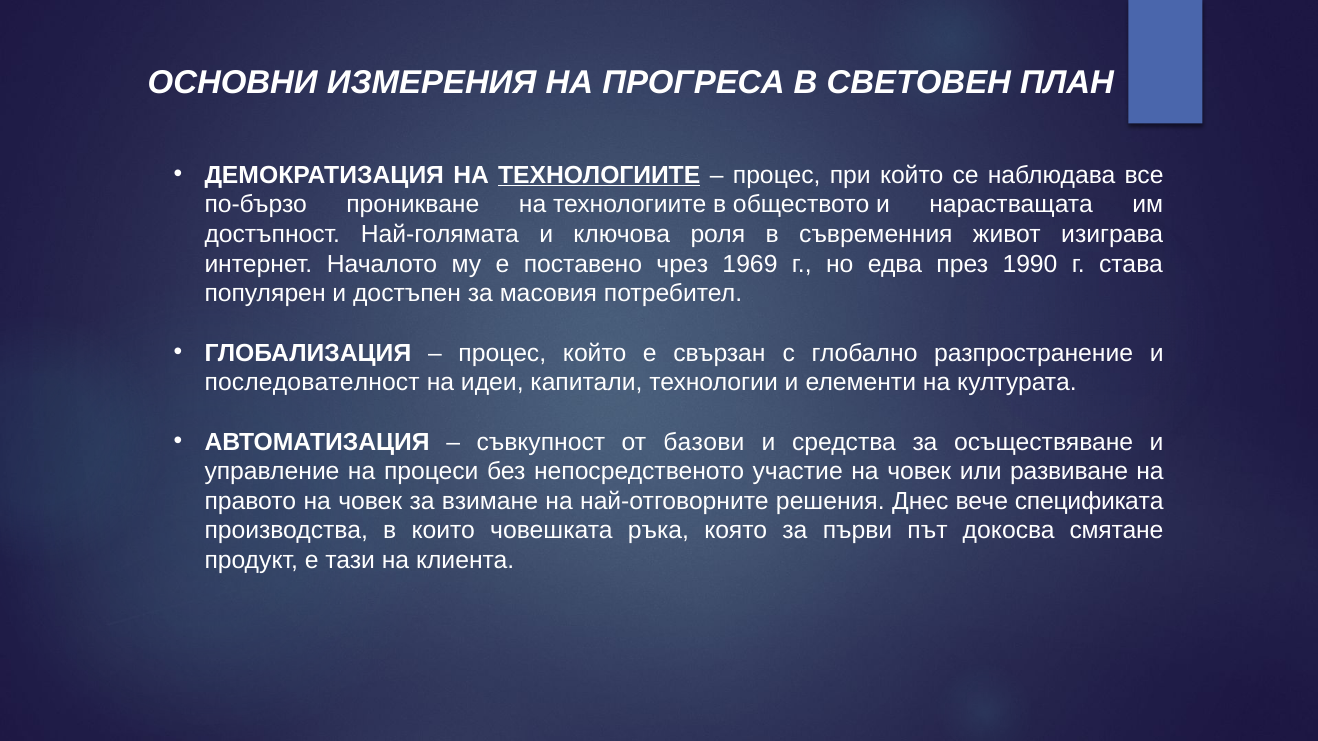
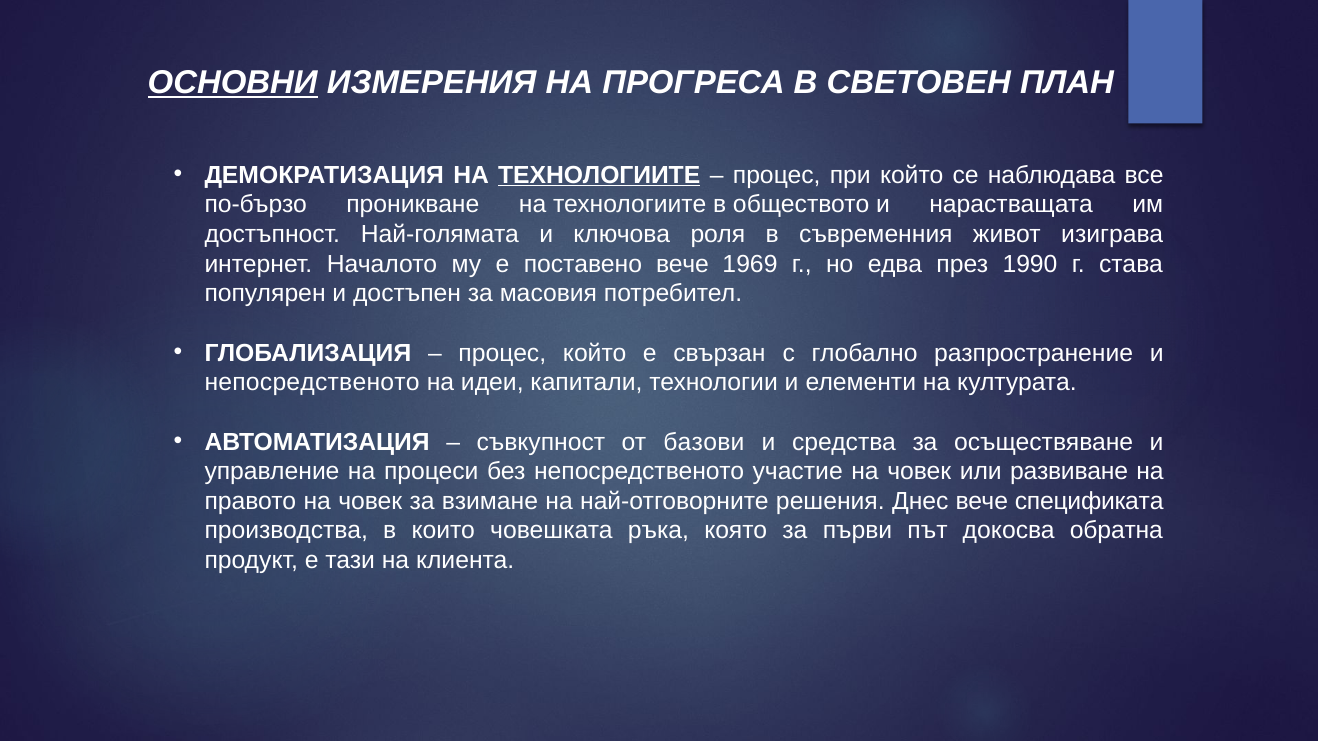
ОСНОВНИ underline: none -> present (233, 83)
поставено чрез: чрез -> вече (682, 264)
последователност: последователност -> непосредственото (312, 383)
смятане: смятане -> обратна (1116, 531)
